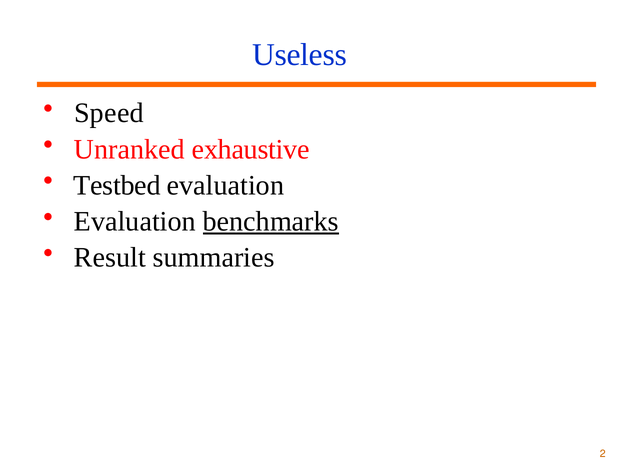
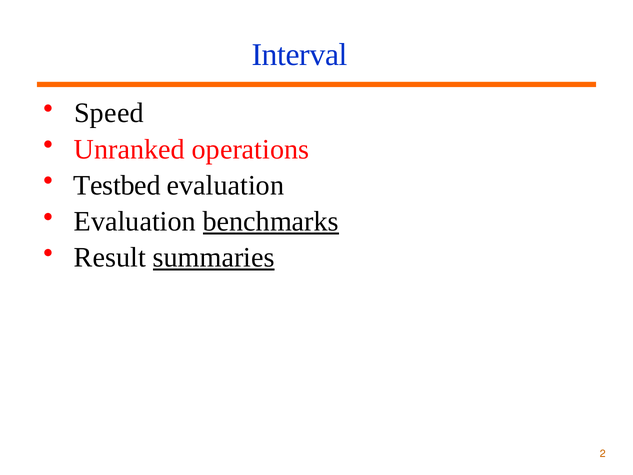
Useless: Useless -> Interval (300, 55)
exhaustive: exhaustive -> operations (251, 149)
summaries underline: none -> present (214, 257)
